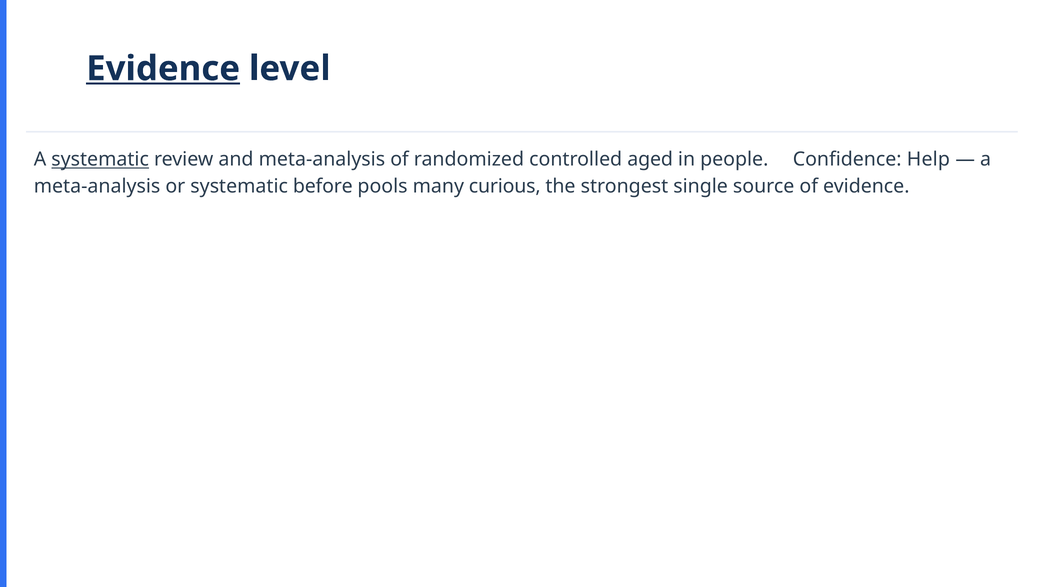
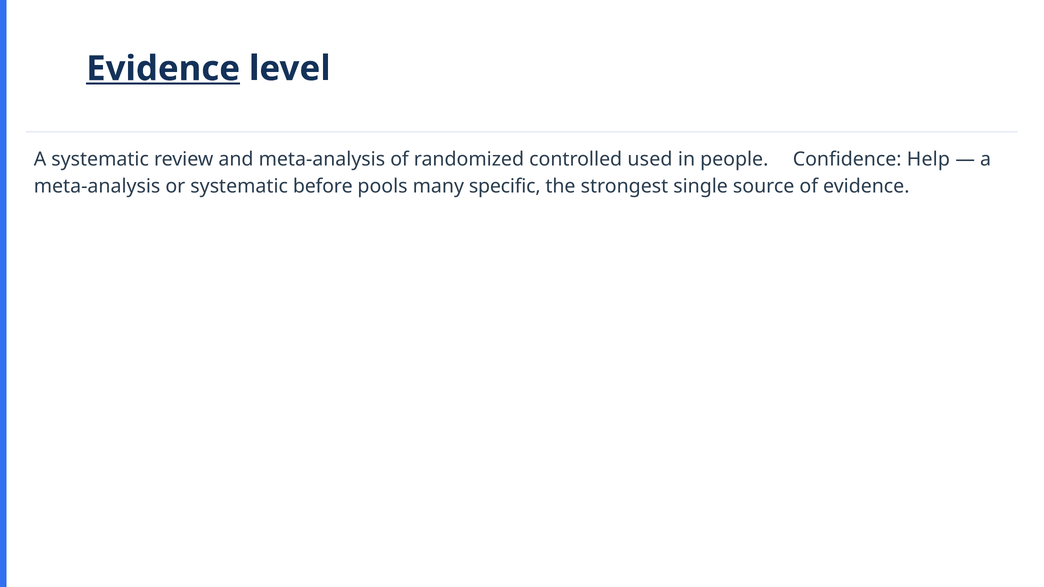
systematic underline: present -> none (100, 160)
aged: aged -> used (650, 160)
curious: curious -> specific (505, 186)
